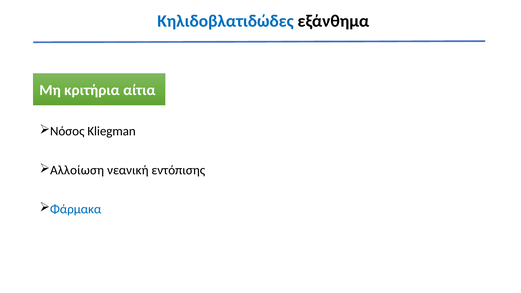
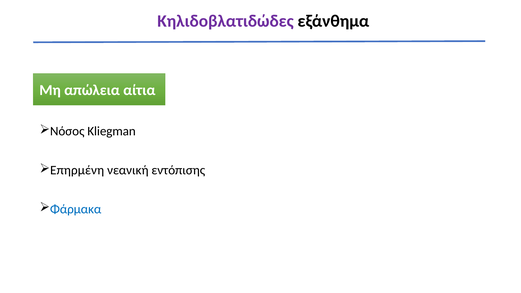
Κηλιδοβλατιδώδες colour: blue -> purple (226, 21)
κριτήρια: κριτήρια -> απώλεια (92, 90)
Αλλοίωση: Αλλοίωση -> Επηρμένη (77, 170)
